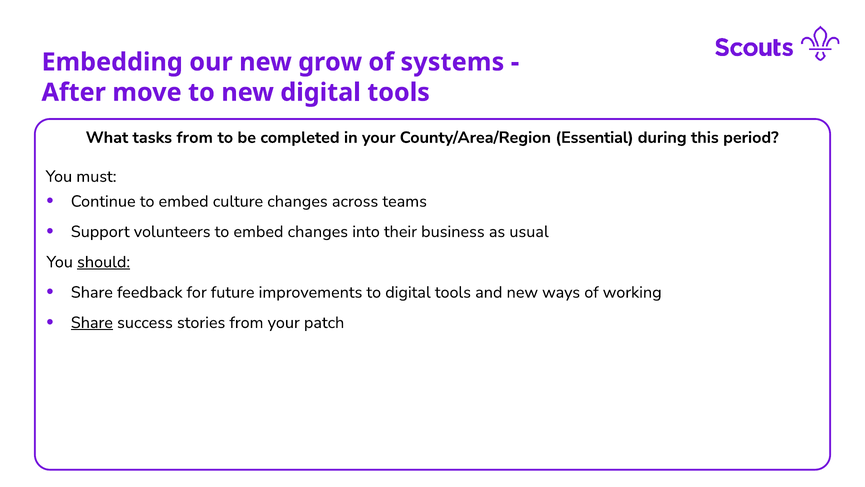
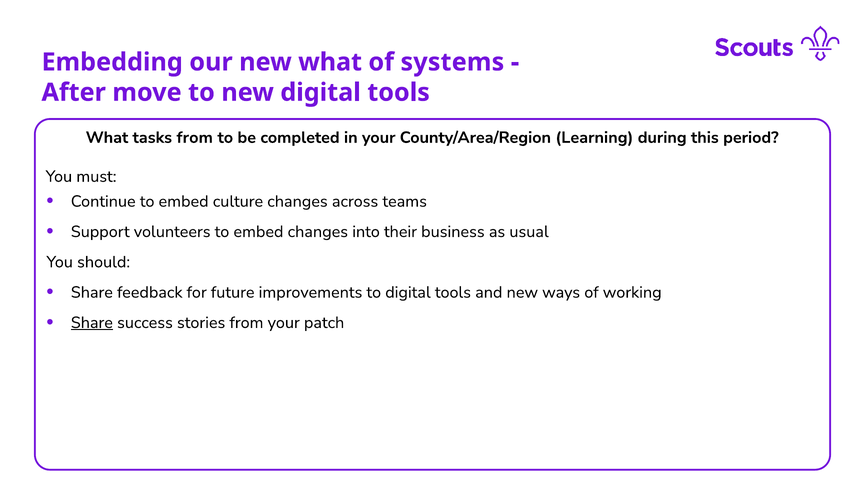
new grow: grow -> what (330, 62)
Essential: Essential -> Learning (594, 137)
should underline: present -> none (104, 262)
